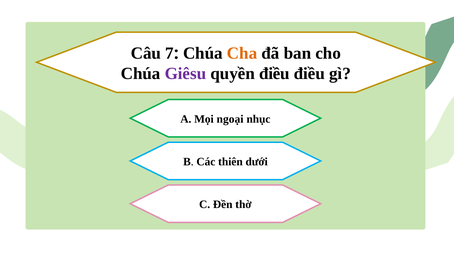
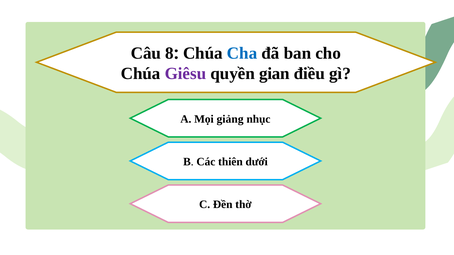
7: 7 -> 8 (170, 53)
Cha colour: orange -> blue (242, 53)
quyền điều: điều -> gian (274, 74)
ngoại: ngoại -> giảng (230, 119)
